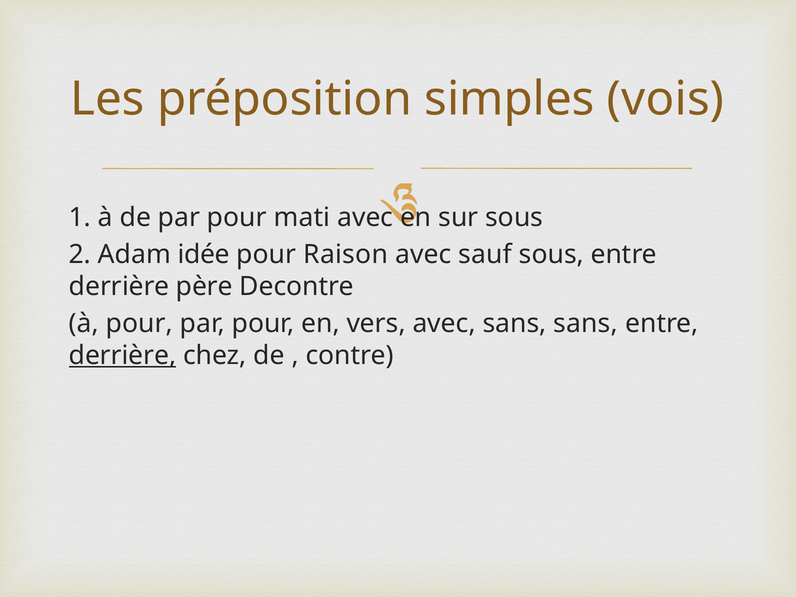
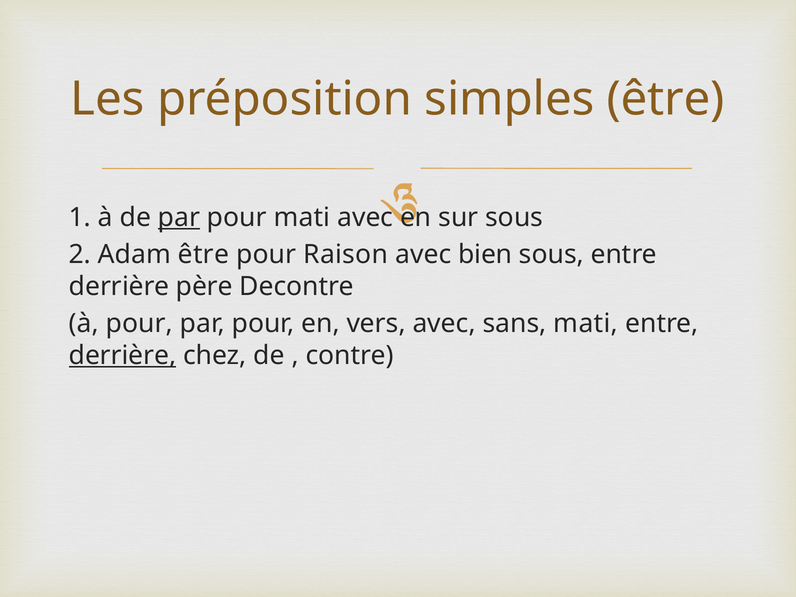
simples vois: vois -> être (666, 99)
par underline: none -> present (179, 217)
Adam idée: idée -> être (204, 255)
sauf: sauf -> bien (485, 255)
sans sans: sans -> mati (586, 324)
